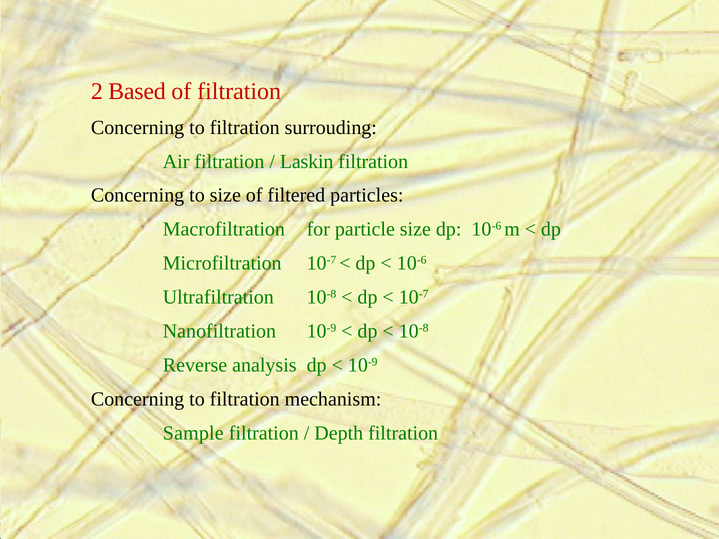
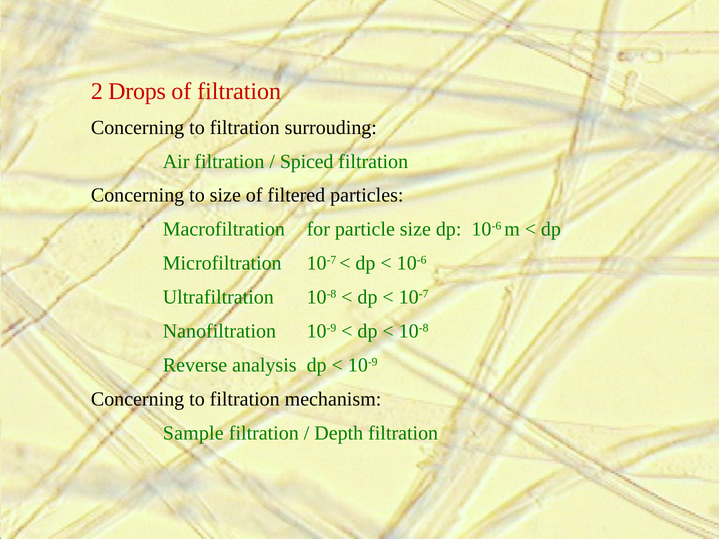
Based: Based -> Drops (137, 91)
Laskin: Laskin -> Spiced (307, 162)
